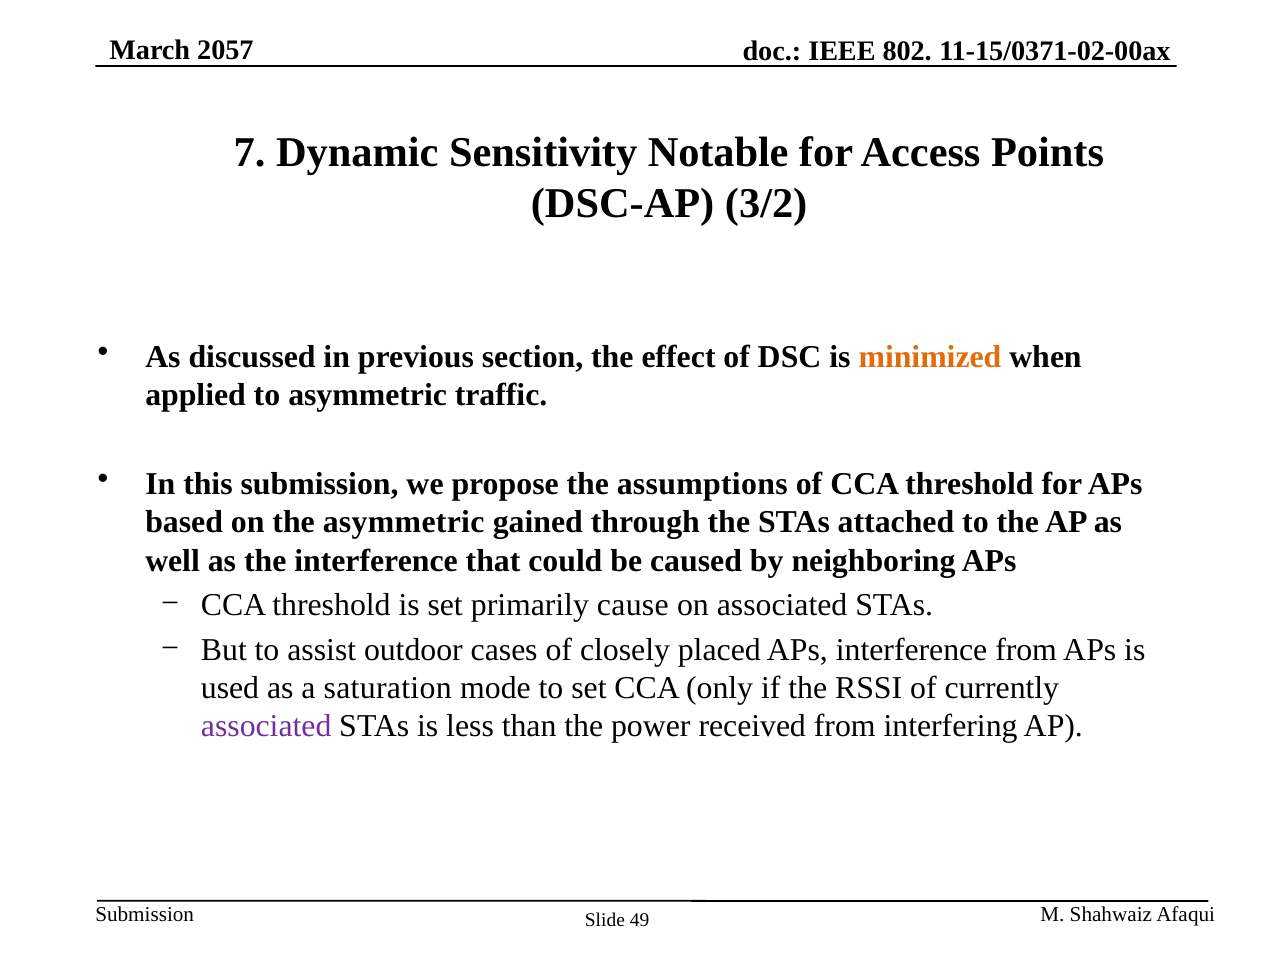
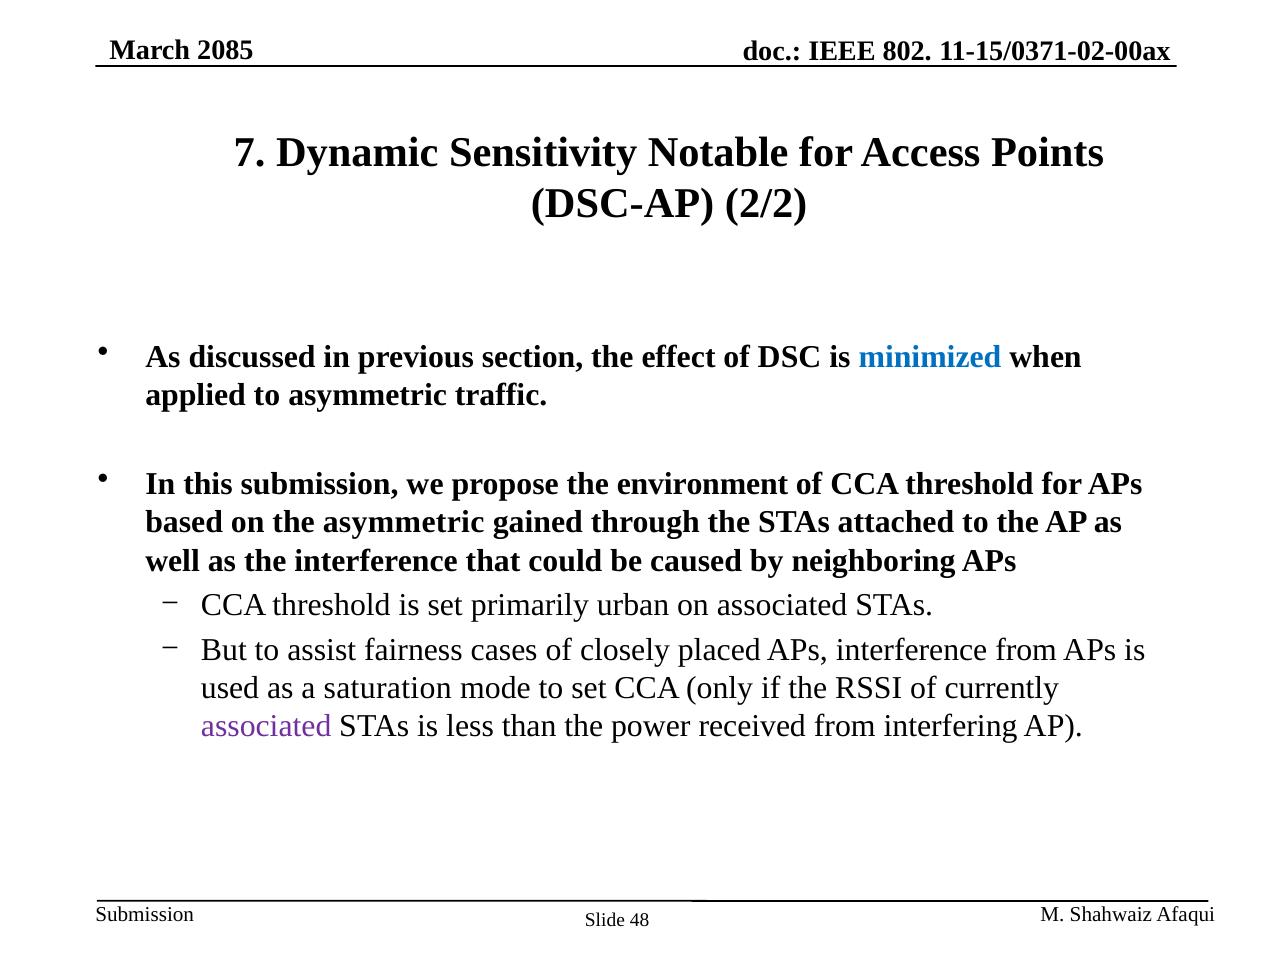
2057: 2057 -> 2085 (225, 50)
3/2: 3/2 -> 2/2 (766, 204)
minimized colour: orange -> blue (930, 357)
assumptions: assumptions -> environment (702, 484)
cause: cause -> urban (633, 605)
outdoor: outdoor -> fairness (413, 650)
49: 49 -> 48 (640, 920)
